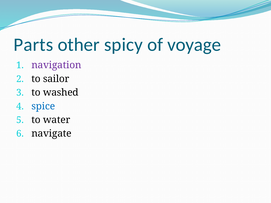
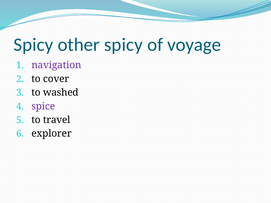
Parts: Parts -> Spicy (33, 45)
sailor: sailor -> cover (56, 79)
spice colour: blue -> purple (43, 106)
water: water -> travel (57, 120)
navigate: navigate -> explorer (52, 134)
